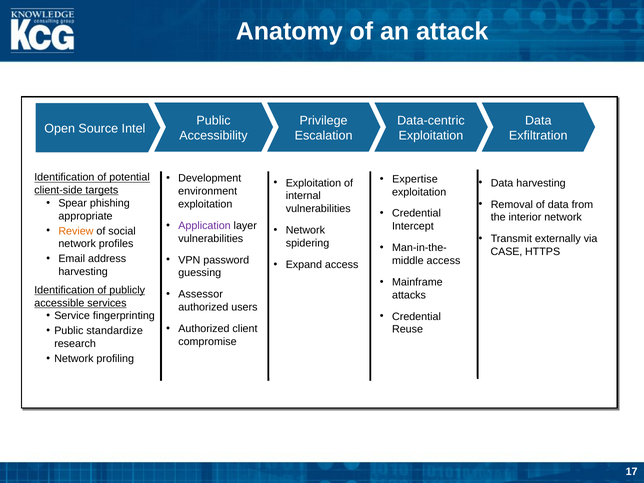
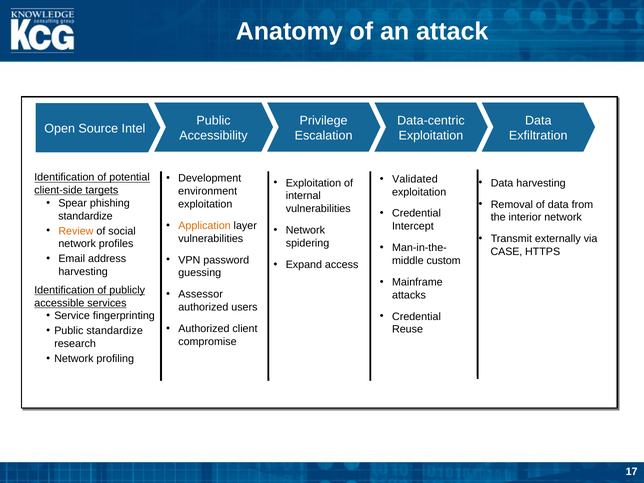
Expertise: Expertise -> Validated (415, 179)
appropriate: appropriate -> standardize (86, 216)
Application colour: purple -> orange (205, 226)
access: access -> custom (444, 261)
